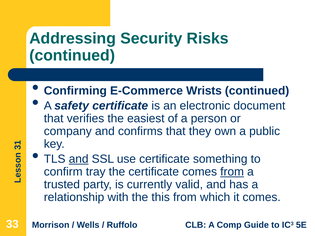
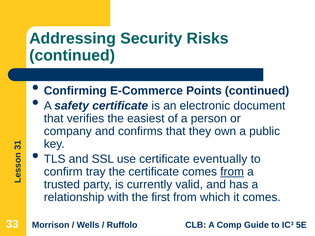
Wrists: Wrists -> Points (204, 91)
and underline: present -> none (79, 159)
something: something -> eventually (220, 159)
this: this -> first (161, 197)
